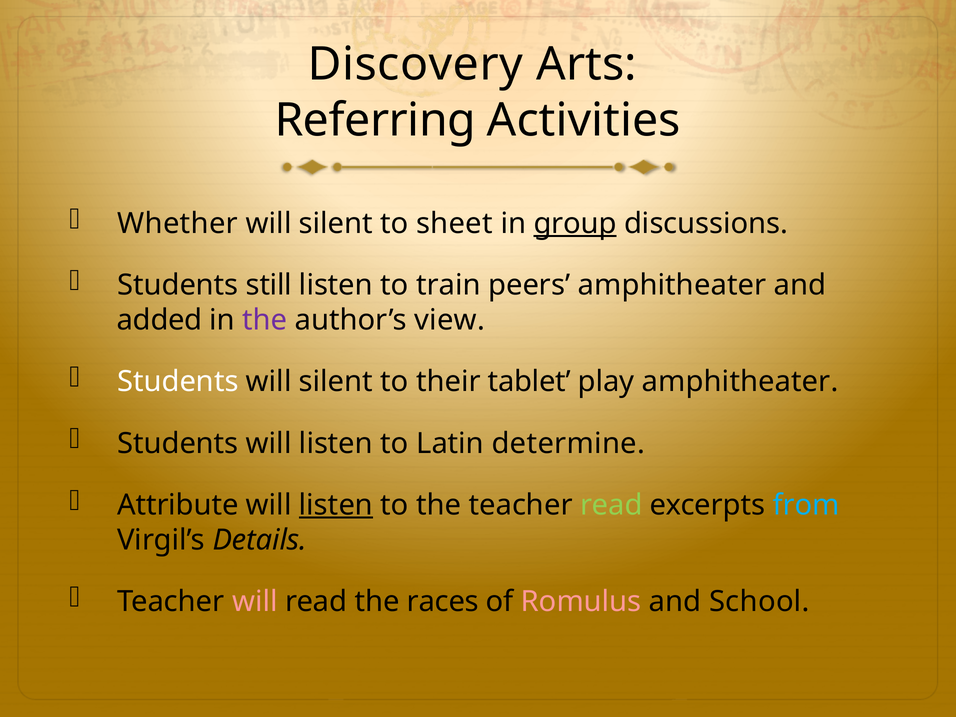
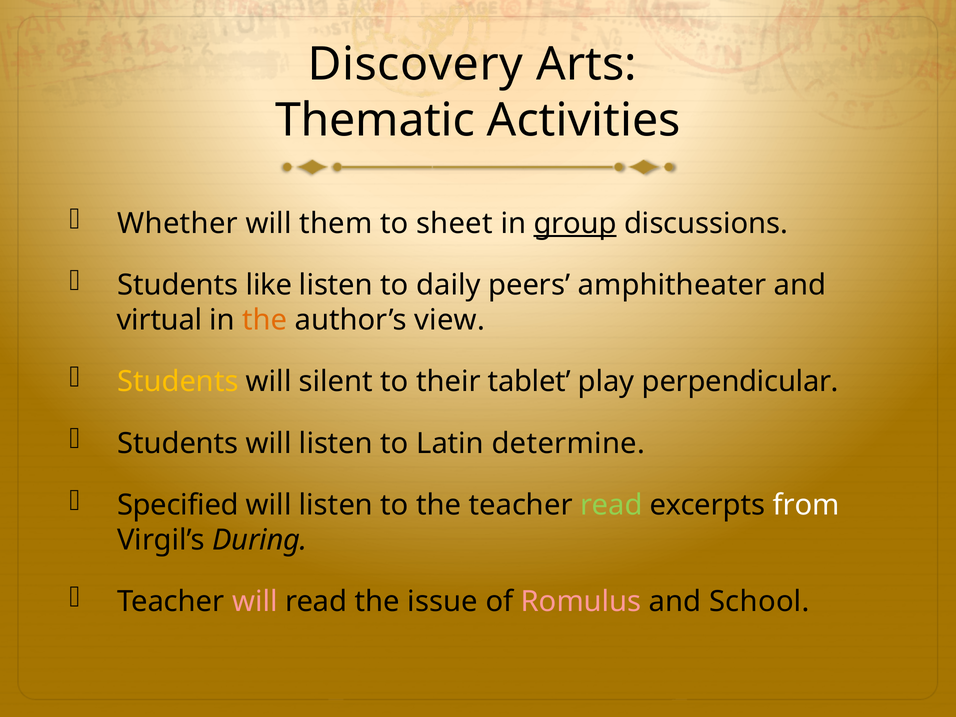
Referring: Referring -> Thematic (375, 120)
silent: silent -> them (336, 224)
still: still -> like (269, 285)
train: train -> daily (448, 285)
added: added -> virtual (160, 320)
the colour: purple -> orange (265, 320)
Students colour: white -> yellow (178, 382)
play amphitheater: amphitheater -> perpendicular (740, 382)
Attribute: Attribute -> Specified (178, 505)
listen underline: present -> none (336, 505)
from colour: light blue -> white (806, 505)
Details: Details -> During (260, 540)
races: races -> issue (443, 602)
